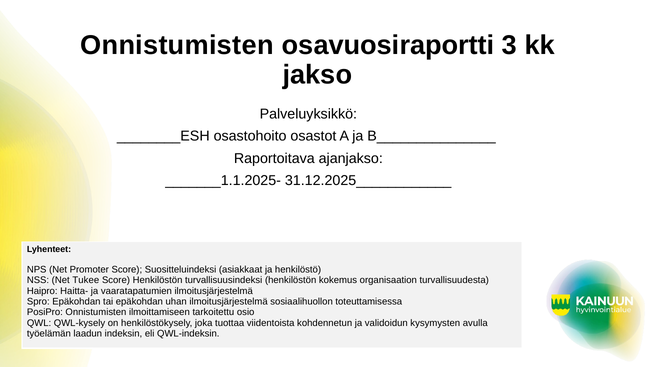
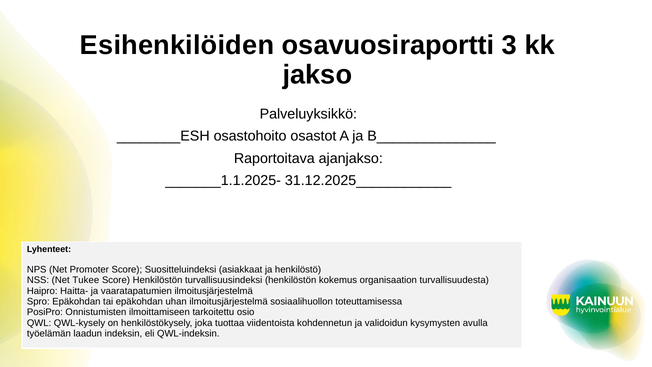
Onnistumisten: Onnistumisten -> Esihenkilöiden (177, 45)
